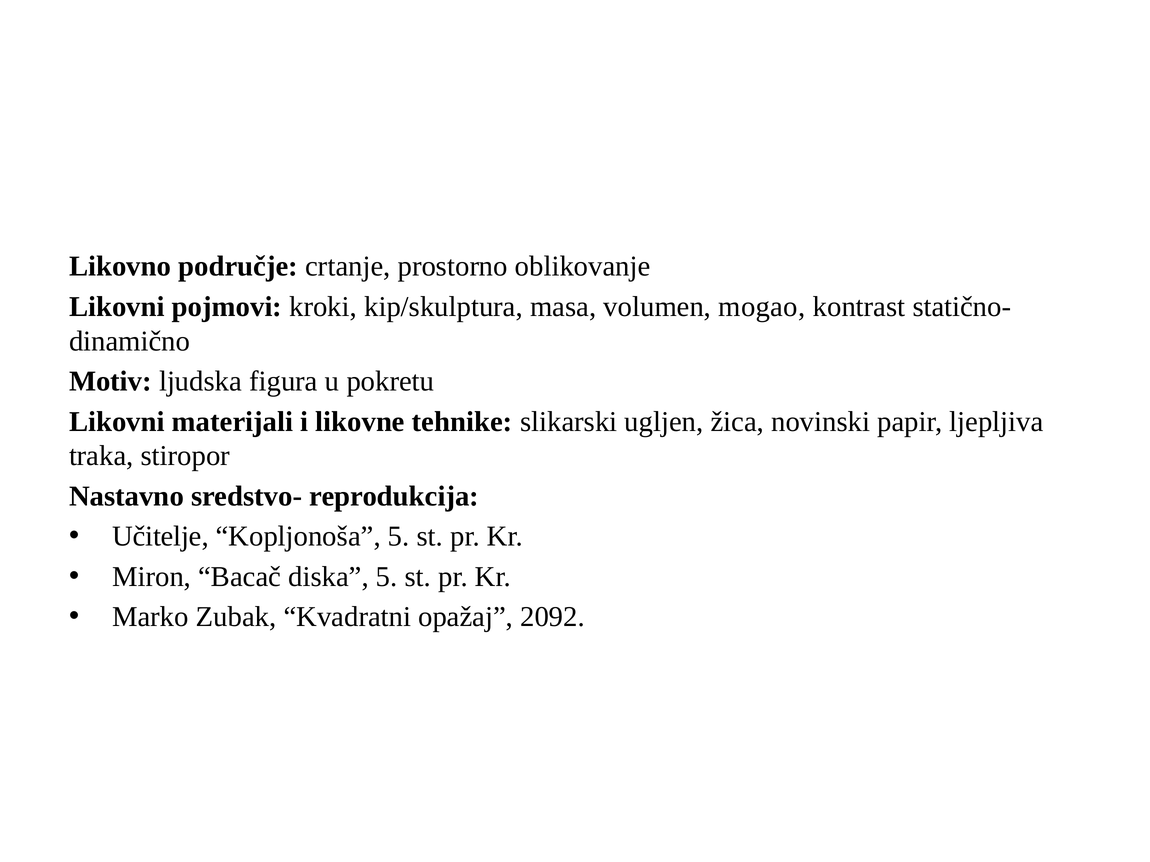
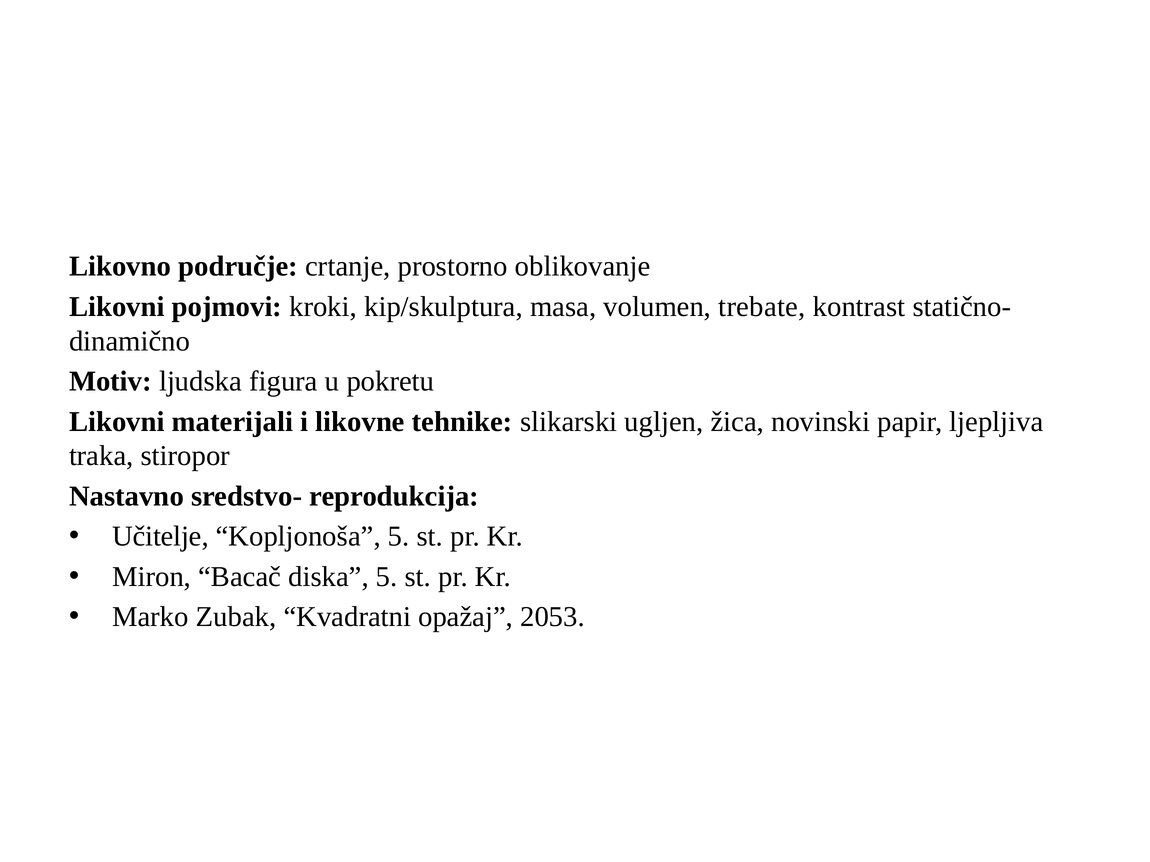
mogao: mogao -> trebate (762, 307)
2092: 2092 -> 2053 (553, 617)
